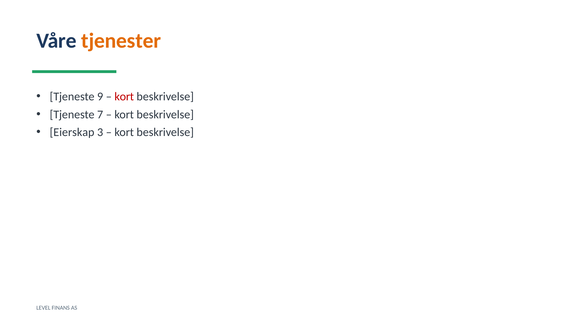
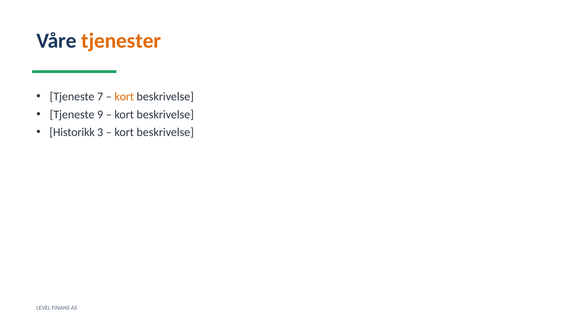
9: 9 -> 7 (100, 97)
kort colour: red -> orange (124, 97)
7: 7 -> 9 (100, 115)
Eierskap: Eierskap -> Historikk (72, 132)
